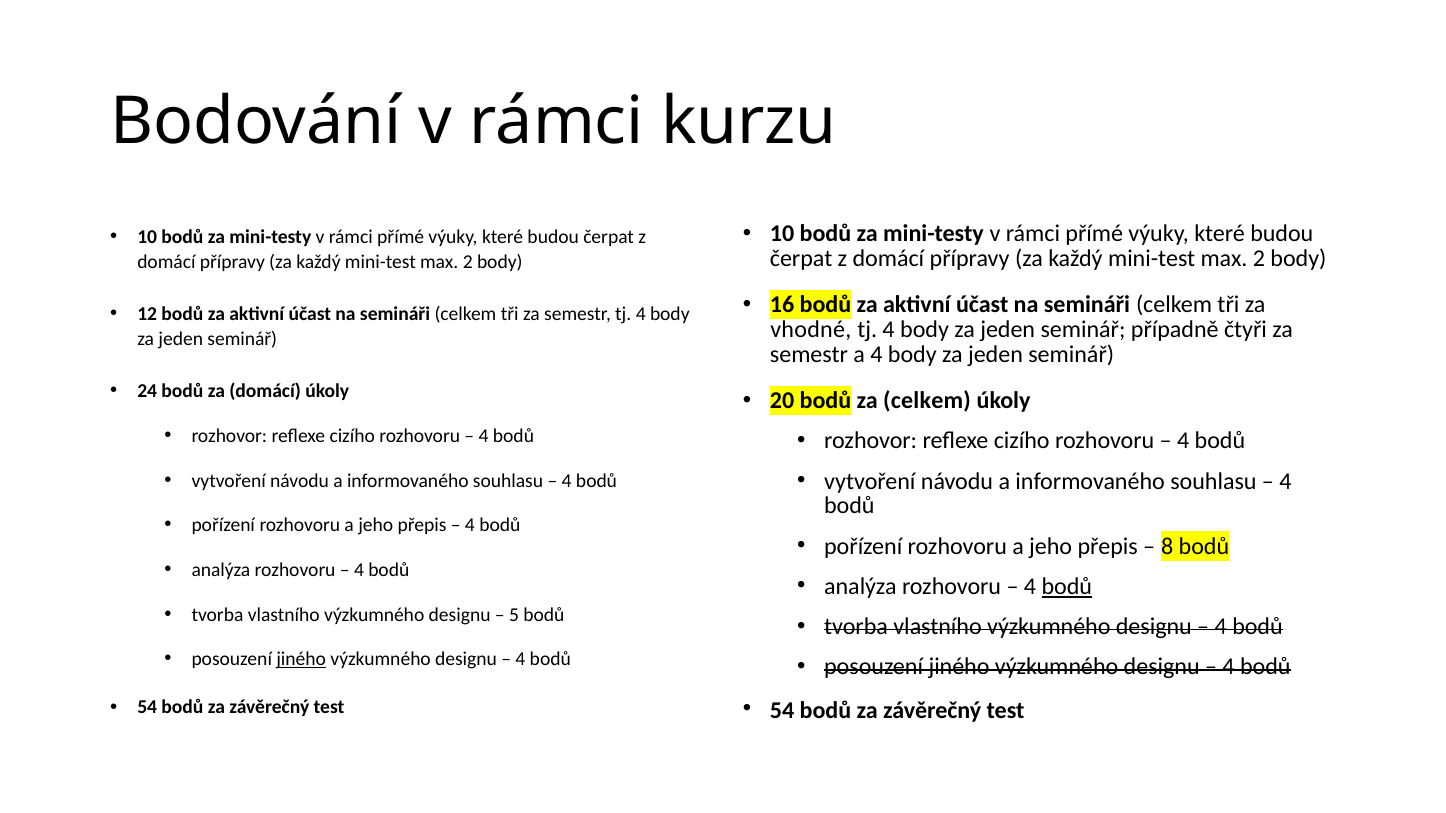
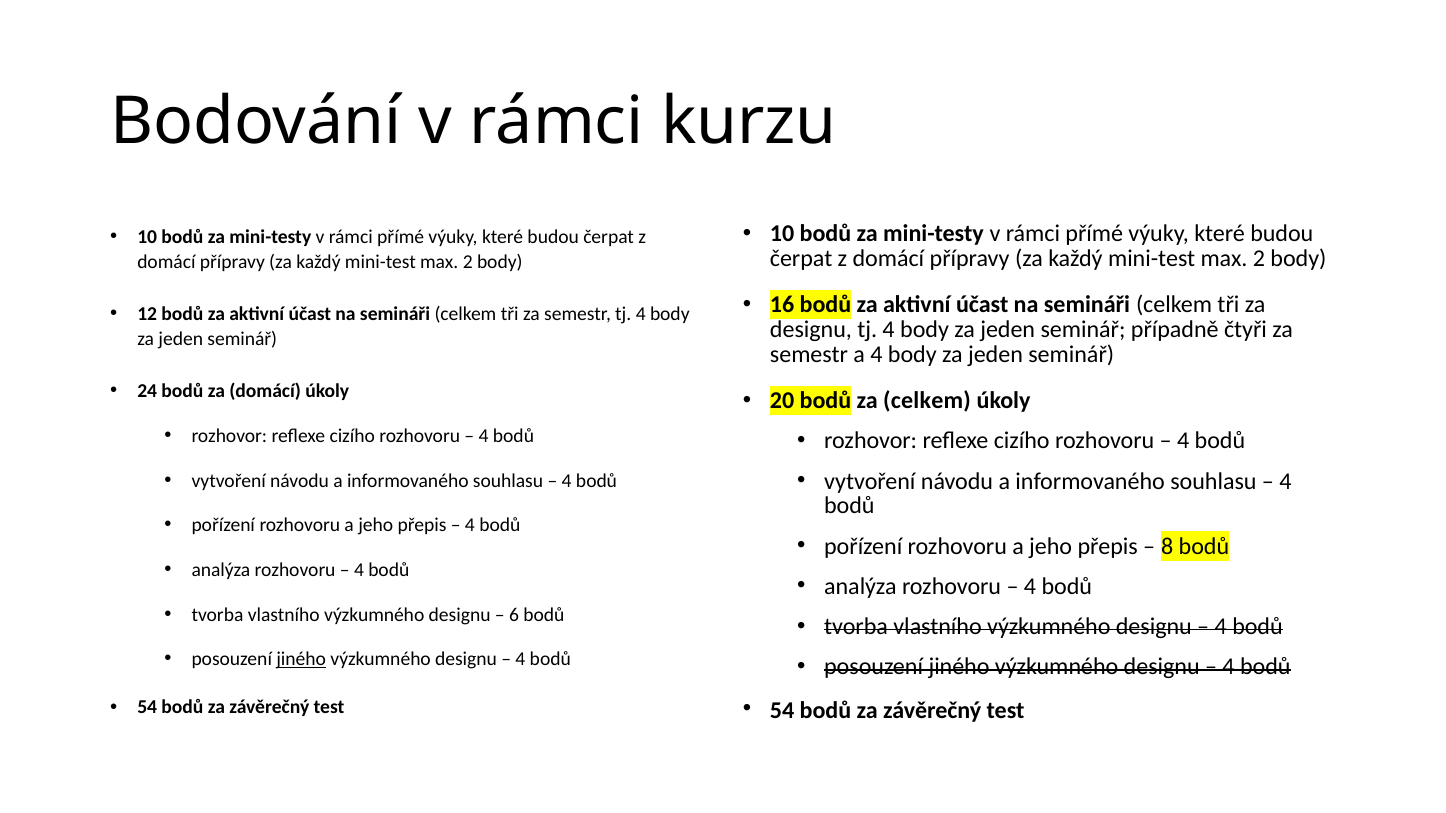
vhodné: vhodné -> designu (811, 330)
bodů underline: present -> none (1067, 587)
5: 5 -> 6 (514, 615)
